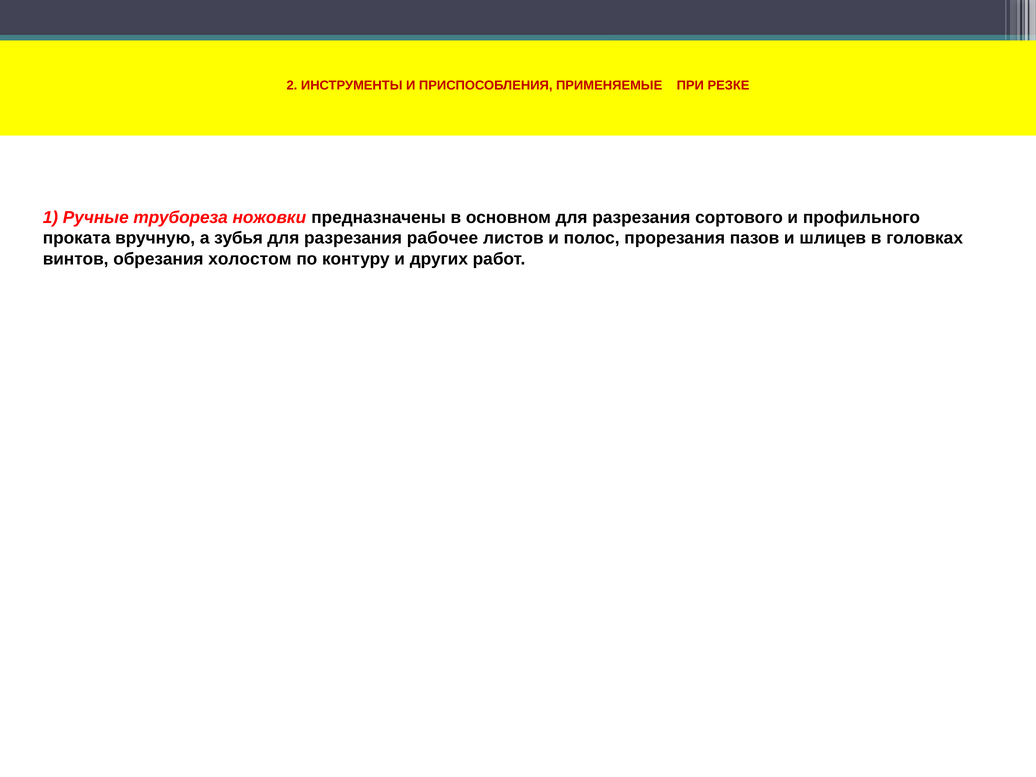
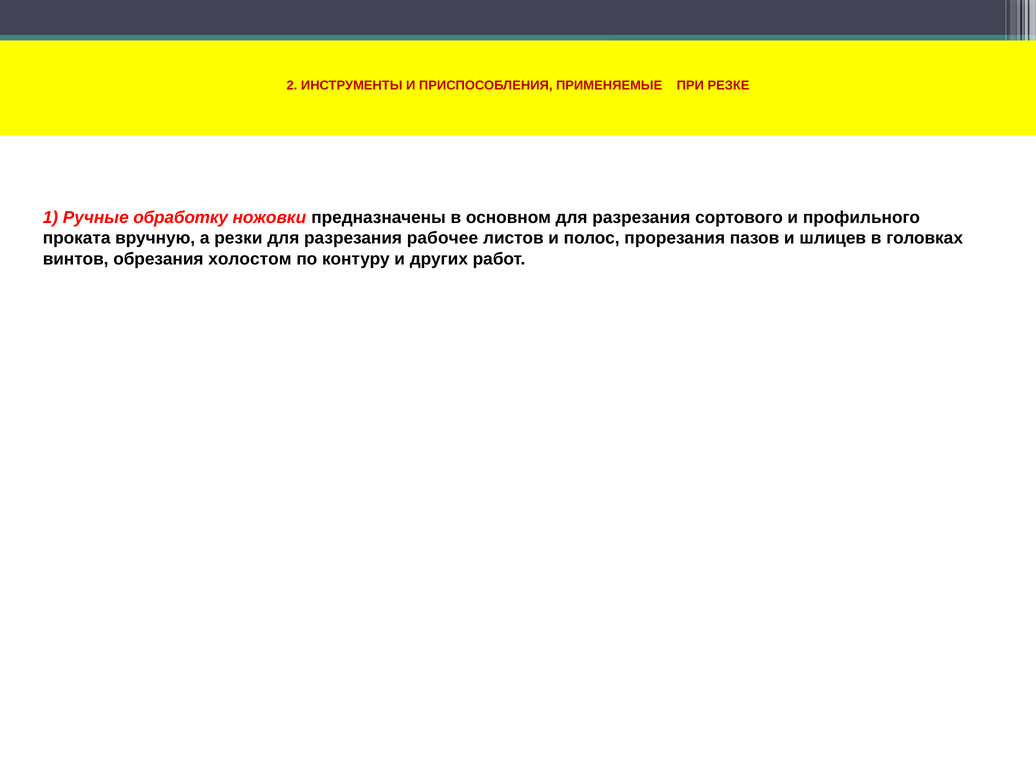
трубореза: трубореза -> обработку (181, 217)
зубья: зубья -> резки (238, 238)
